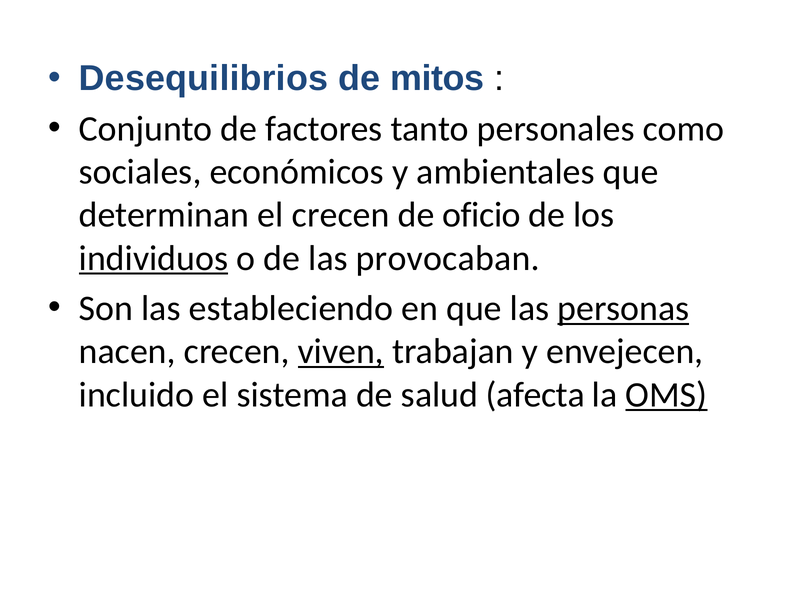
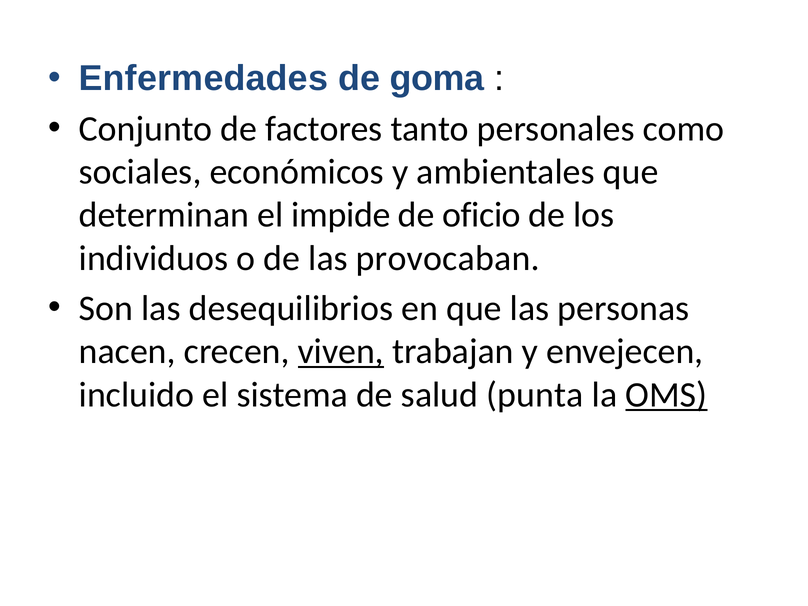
Desequilibrios: Desequilibrios -> Enfermedades (203, 79)
mitos: mitos -> goma (437, 79)
el crecen: crecen -> impide (341, 215)
individuos underline: present -> none (154, 258)
estableciendo: estableciendo -> desequilibrios (291, 308)
personas underline: present -> none (623, 308)
afecta: afecta -> punta (535, 395)
